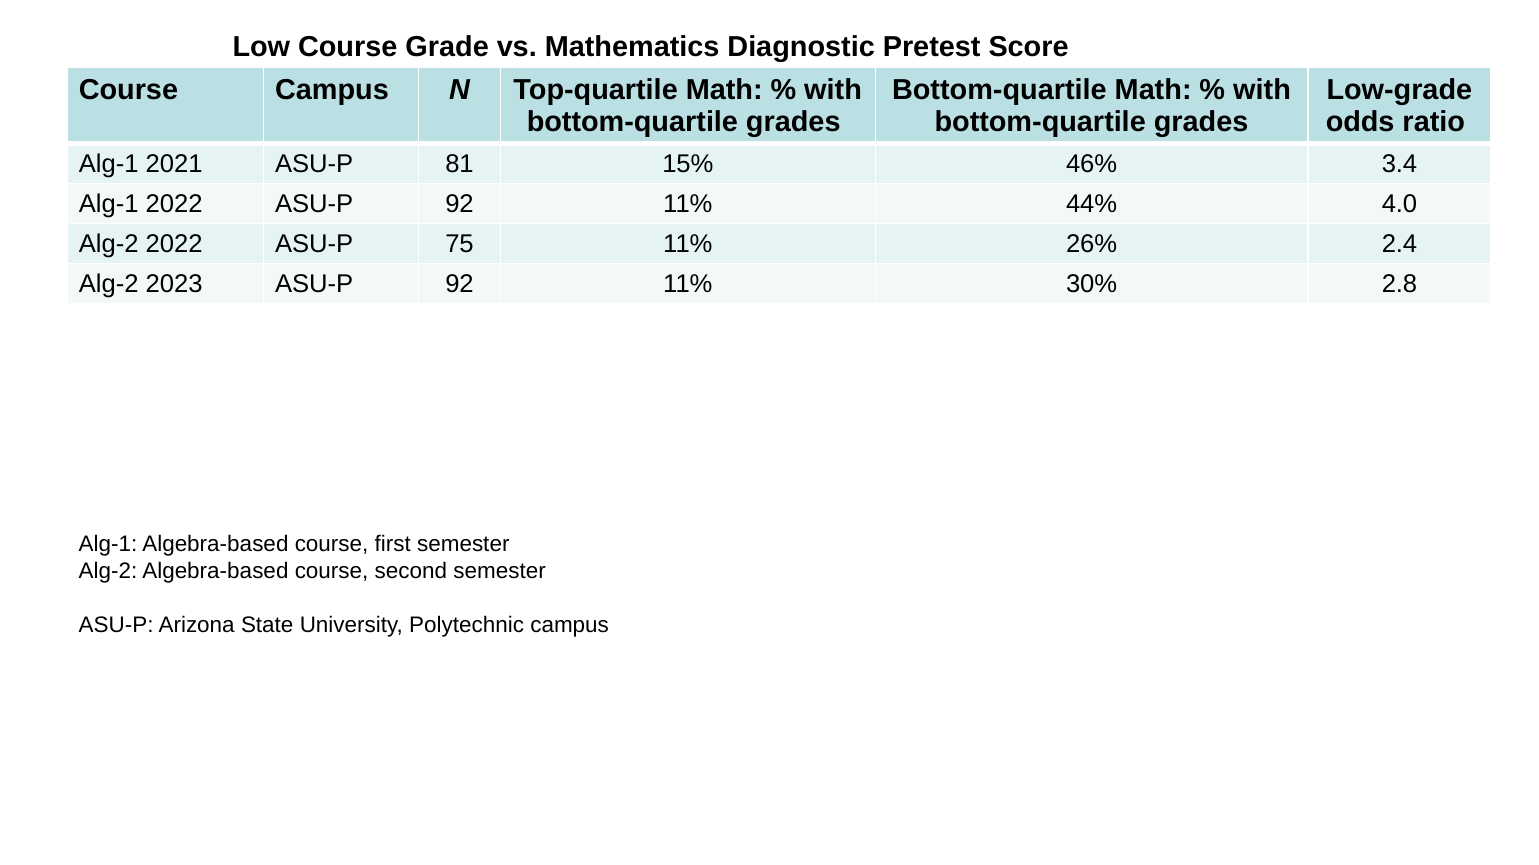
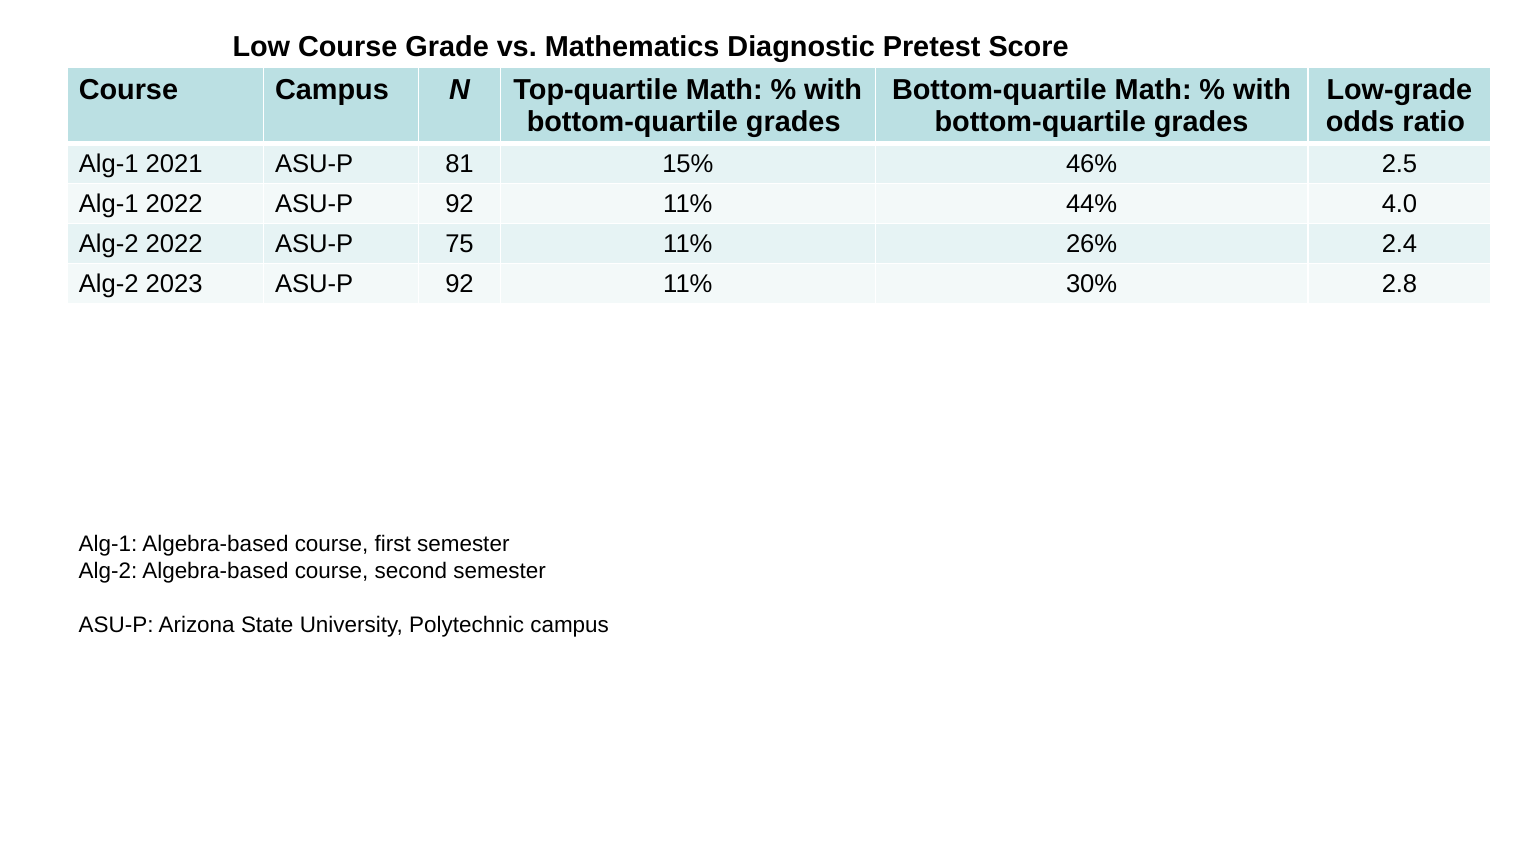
3.4: 3.4 -> 2.5 (1399, 164)
